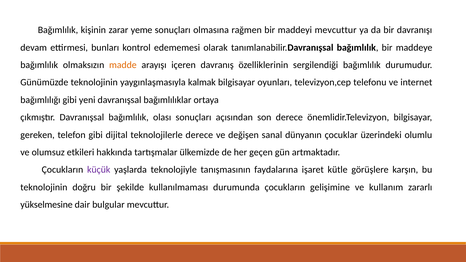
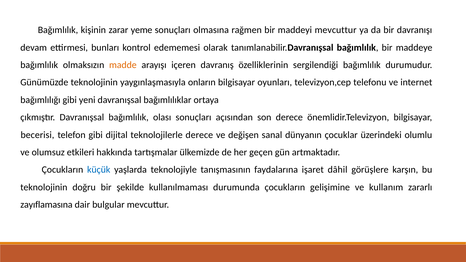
kalmak: kalmak -> onların (202, 82)
gereken: gereken -> becerisi (37, 135)
küçük colour: purple -> blue (99, 170)
kütle: kütle -> dâhil (338, 170)
yükselmesine: yükselmesine -> zayıflamasına (46, 205)
